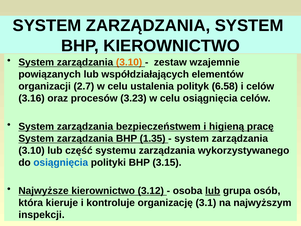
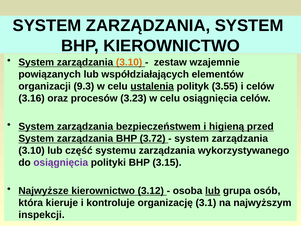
2.7: 2.7 -> 9.3 (84, 86)
ustalenia underline: none -> present (152, 86)
6.58: 6.58 -> 3.55 (225, 86)
pracę: pracę -> przed (260, 126)
1.35: 1.35 -> 3.72 (153, 138)
osiągnięcia colour: blue -> purple (61, 162)
